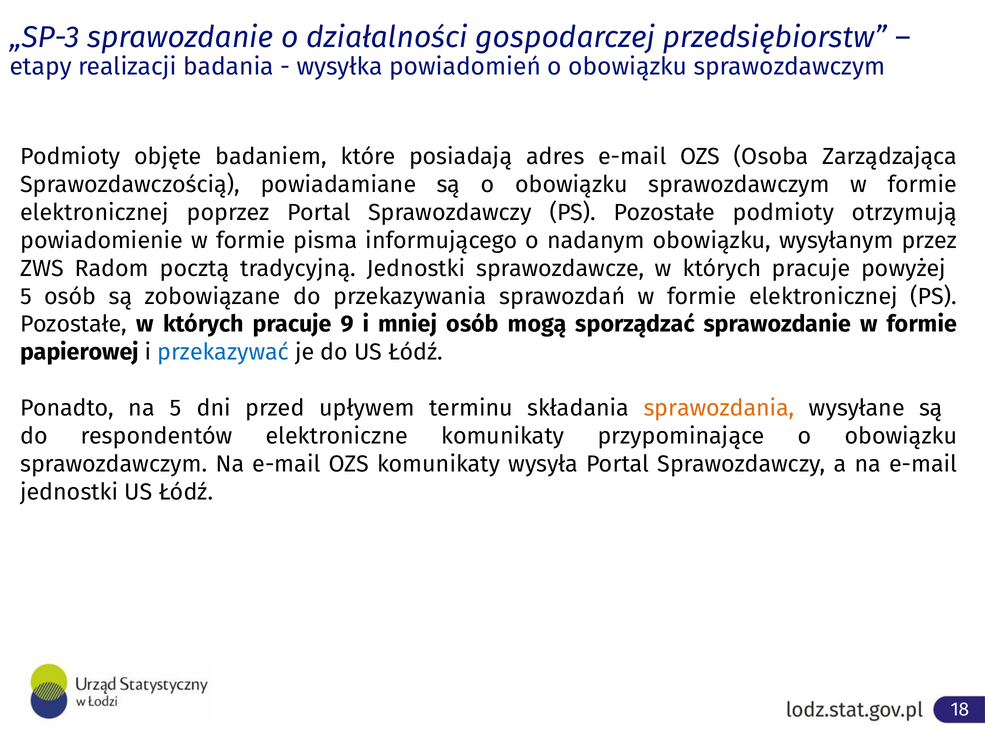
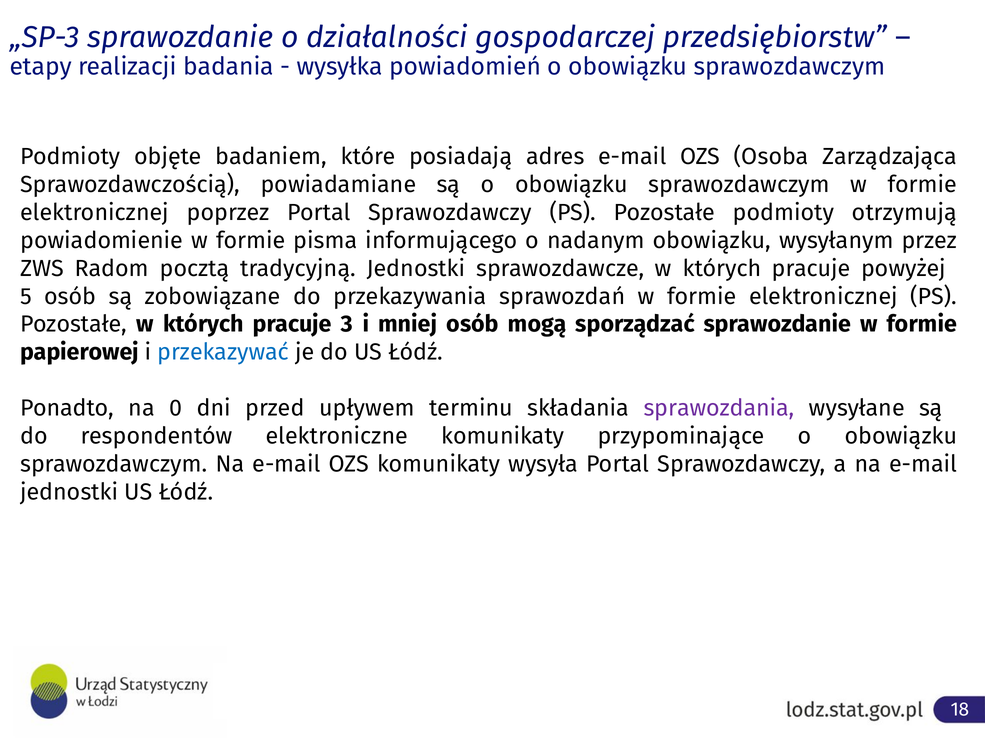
9: 9 -> 3 (347, 324)
na 5: 5 -> 0 (176, 408)
sprawozdania colour: orange -> purple (719, 408)
